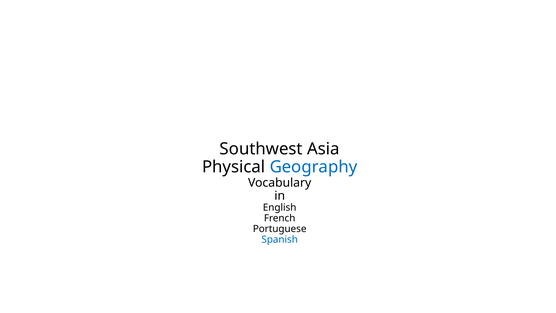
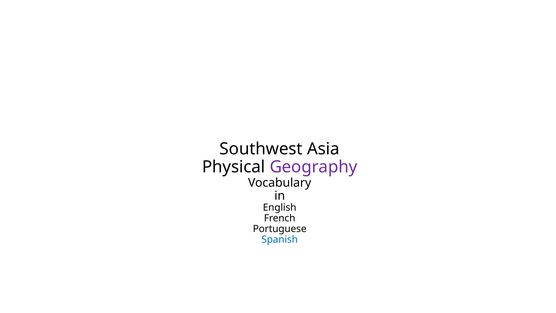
Geography colour: blue -> purple (313, 167)
